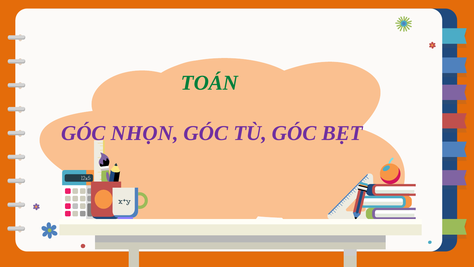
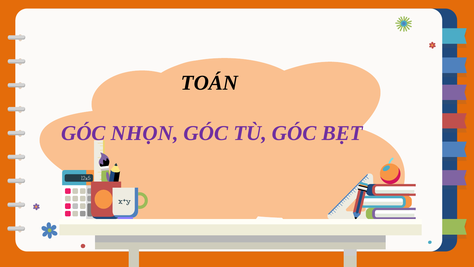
TOÁN colour: green -> black (209, 83)
